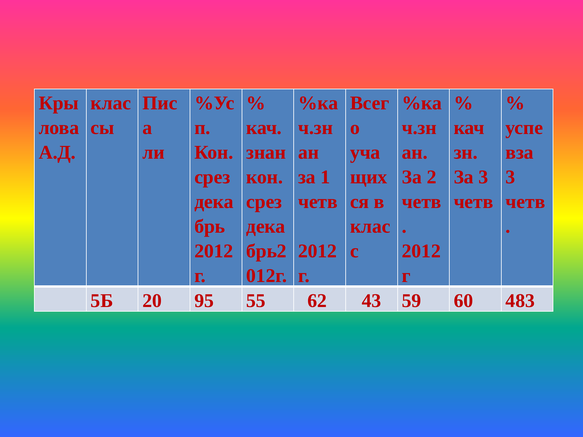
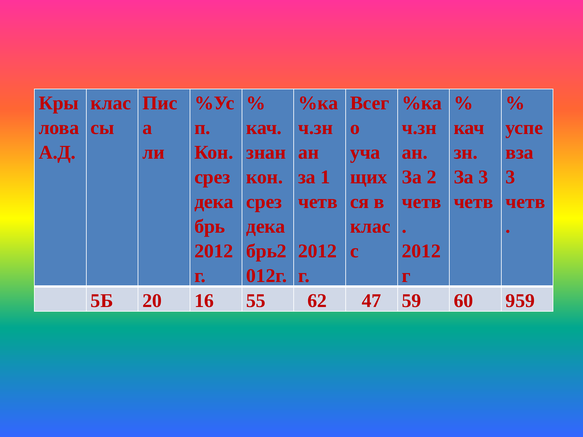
95: 95 -> 16 (204, 301)
43: 43 -> 47 (372, 301)
483: 483 -> 959 (520, 301)
